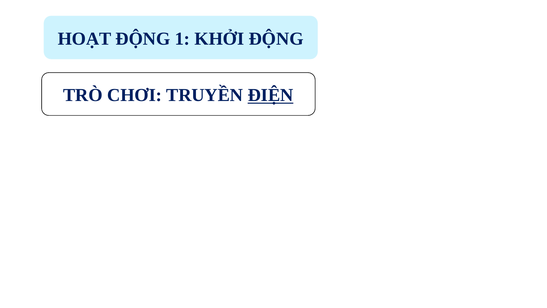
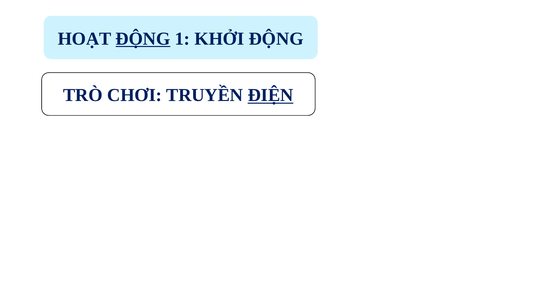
ĐỘNG underline: none -> present (143, 39)
